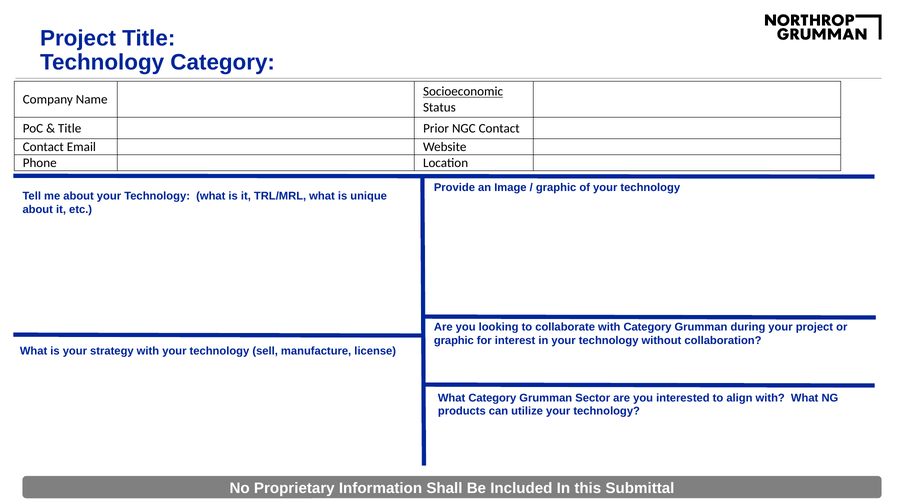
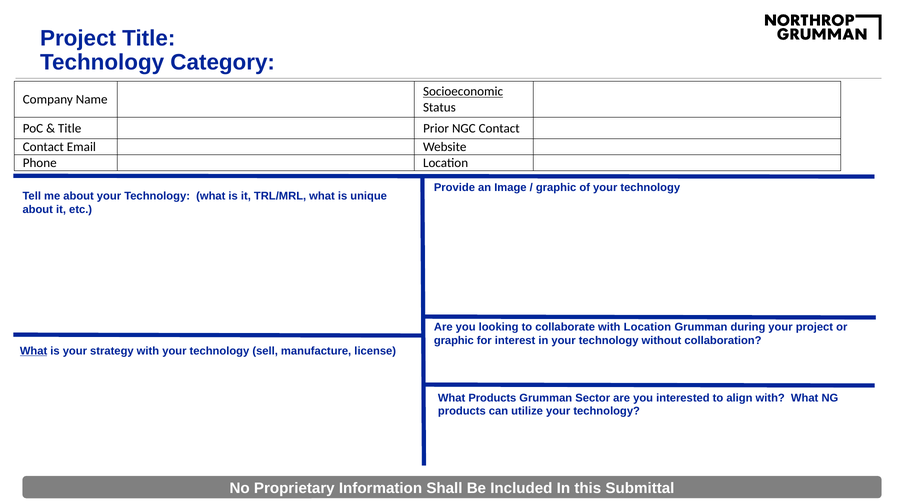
with Category: Category -> Location (647, 327)
What underline: none -> present (34, 351)
What Category: Category -> Products (492, 398)
